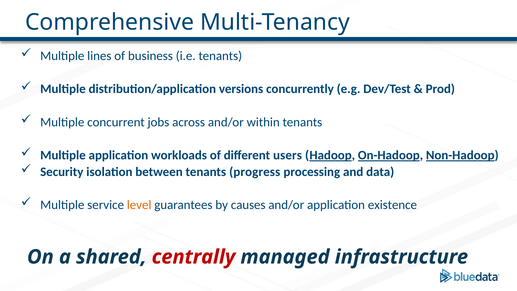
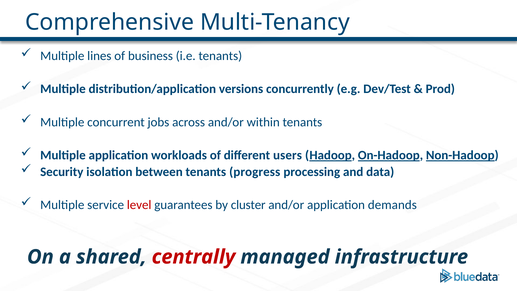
level colour: orange -> red (139, 205)
causes: causes -> cluster (248, 205)
existence: existence -> demands (392, 205)
